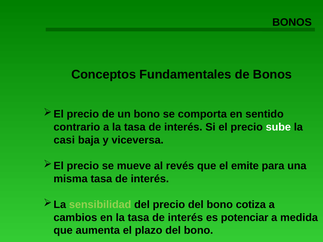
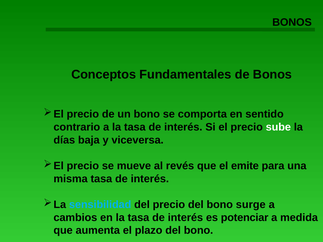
casi: casi -> días (64, 140)
sensibilidad colour: light green -> light blue (100, 205)
cotiza: cotiza -> surge (251, 205)
